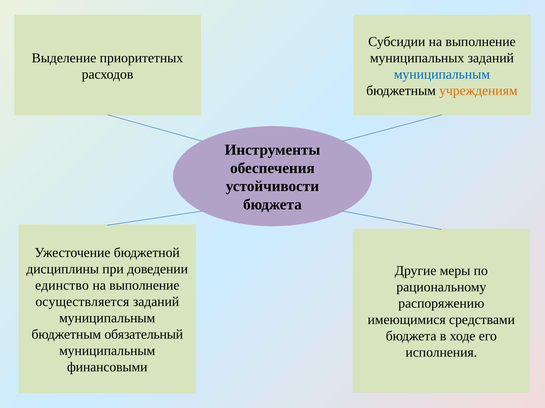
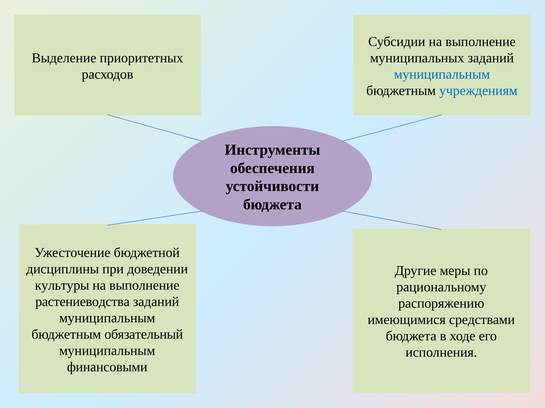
учреждениям colour: orange -> blue (478, 91)
единство: единство -> культуры (62, 286)
осуществляется: осуществляется -> растениеводства (82, 302)
